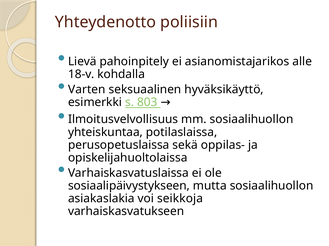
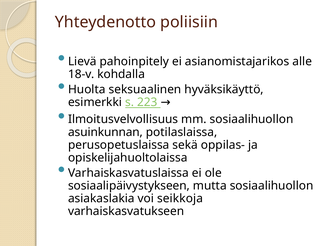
Varten: Varten -> Huolta (87, 90)
803: 803 -> 223 (147, 103)
yhteiskuntaa: yhteiskuntaa -> asuinkunnan (105, 132)
